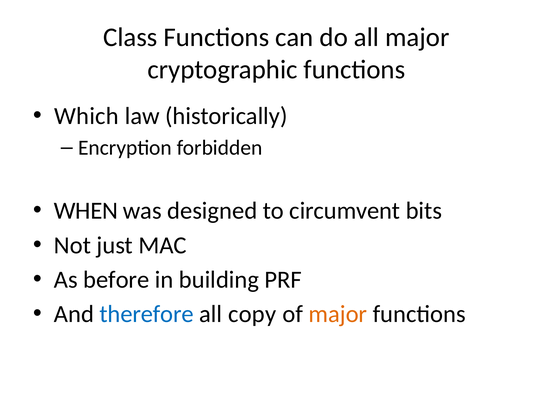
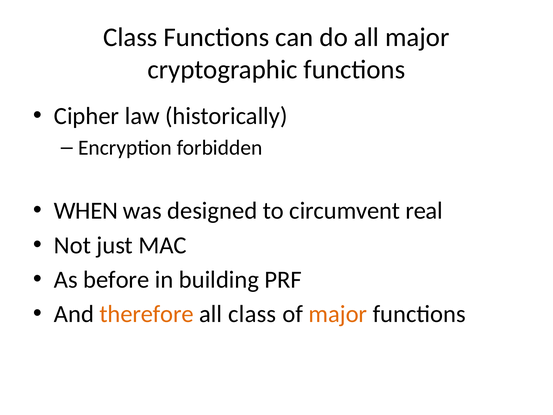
Which: Which -> Cipher (87, 116)
bits: bits -> real (424, 211)
therefore colour: blue -> orange (147, 314)
all copy: copy -> class (252, 314)
